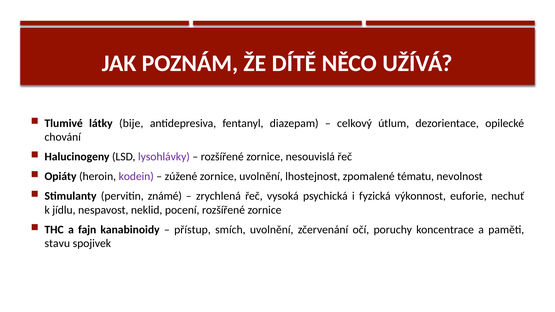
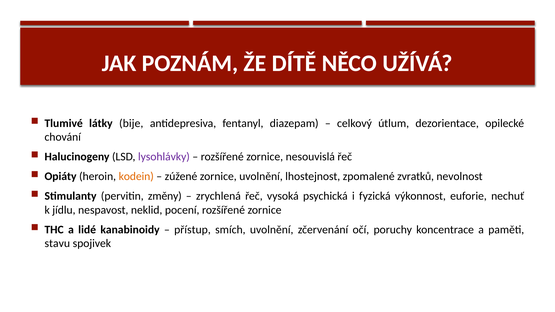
kodein colour: purple -> orange (136, 176)
tématu: tématu -> zvratků (416, 176)
známé: známé -> změny (165, 196)
fajn: fajn -> lidé (87, 230)
